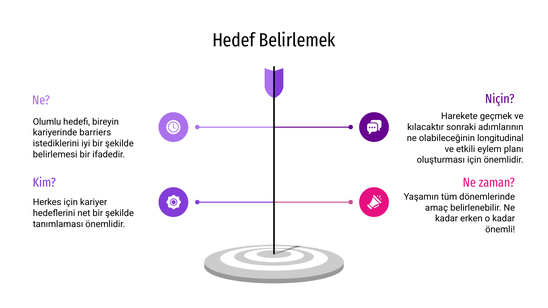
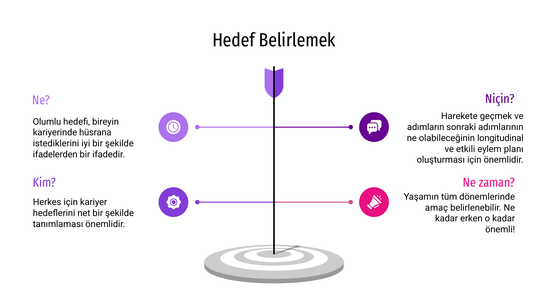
kılacaktır: kılacaktır -> adımların (426, 127)
barriers: barriers -> hüsrana (95, 133)
belirlemesi: belirlemesi -> ifadelerden (55, 155)
